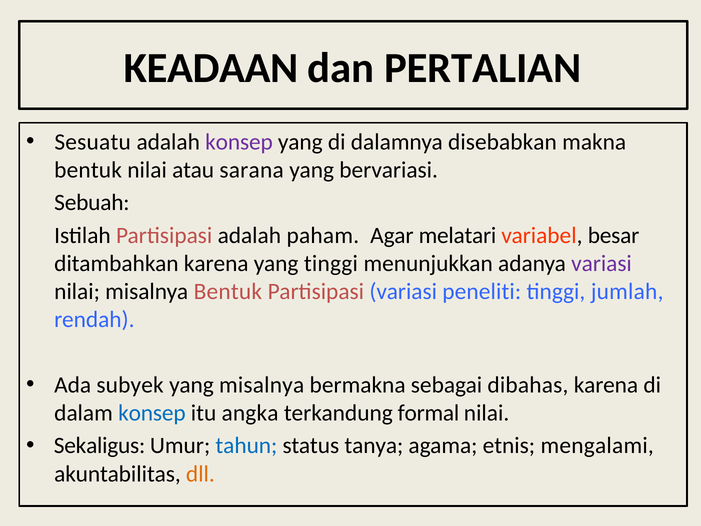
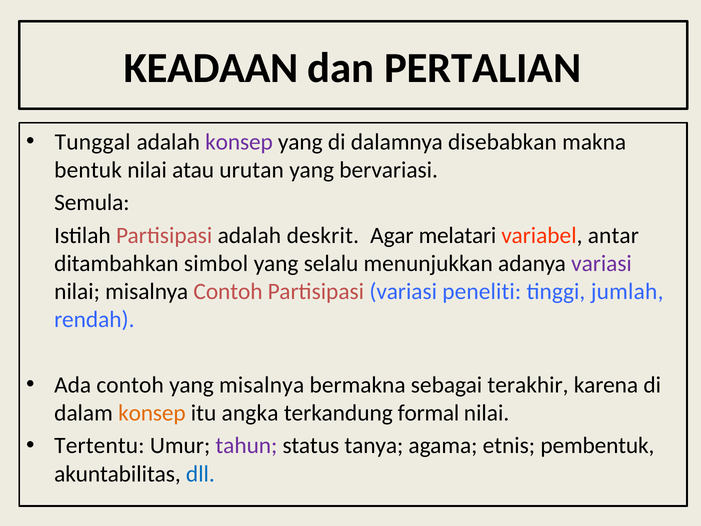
Sesuatu: Sesuatu -> Tunggal (93, 142)
sarana: sarana -> urutan (252, 170)
Sebuah: Sebuah -> Semula (92, 203)
paham: paham -> deskrit (323, 235)
besar: besar -> antar (613, 235)
ditambahkan karena: karena -> simbol (216, 263)
yang tinggi: tinggi -> selalu (331, 263)
misalnya Bentuk: Bentuk -> Contoh (228, 291)
Ada subyek: subyek -> contoh (130, 385)
dibahas: dibahas -> terakhir (528, 385)
konsep colour: blue -> orange (152, 413)
Sekaligus: Sekaligus -> Tertentu (99, 446)
tahun colour: blue -> purple (246, 446)
mengalami: mengalami -> pembentuk (597, 446)
dll colour: orange -> blue (200, 474)
